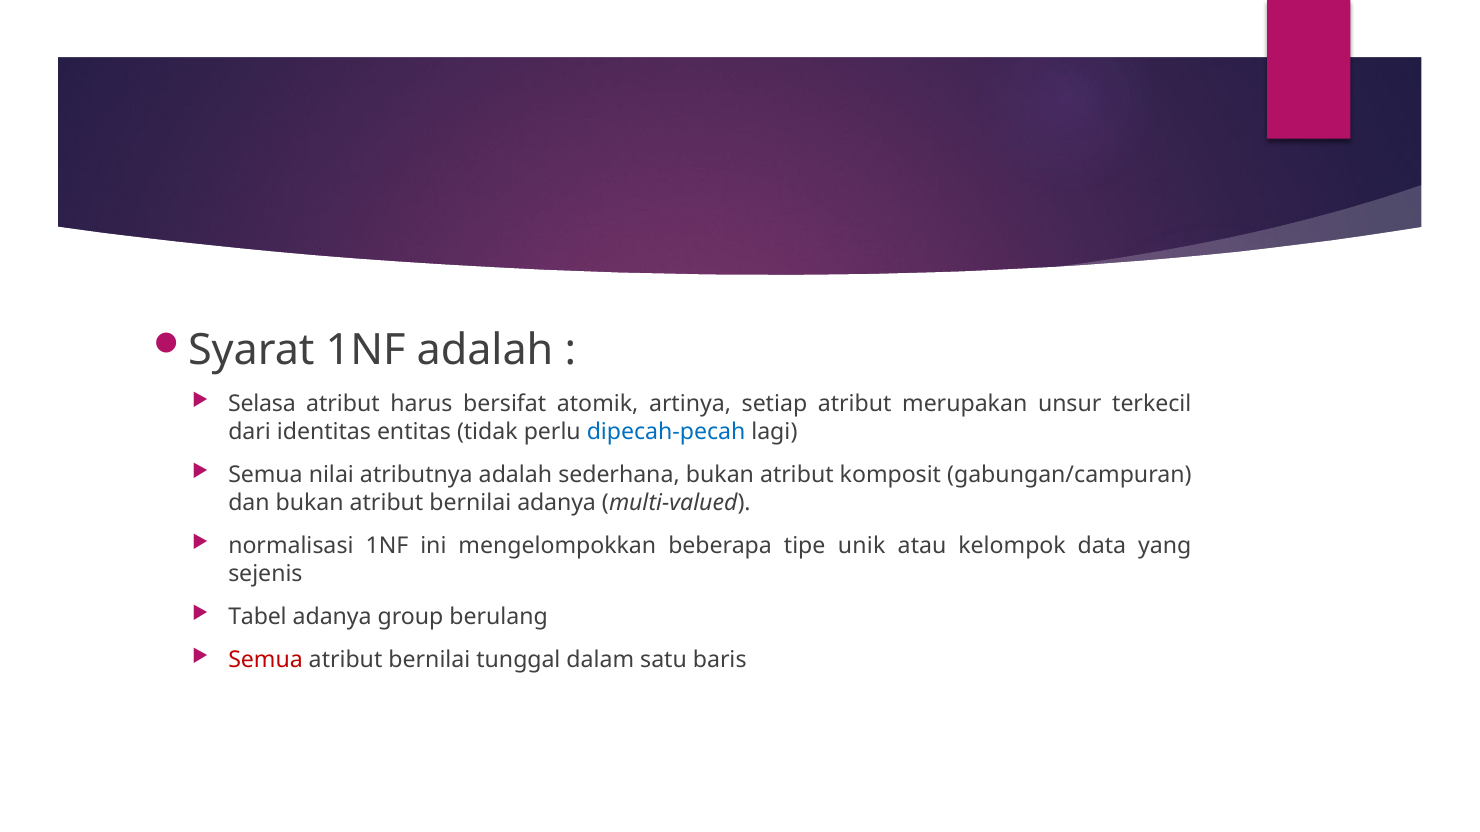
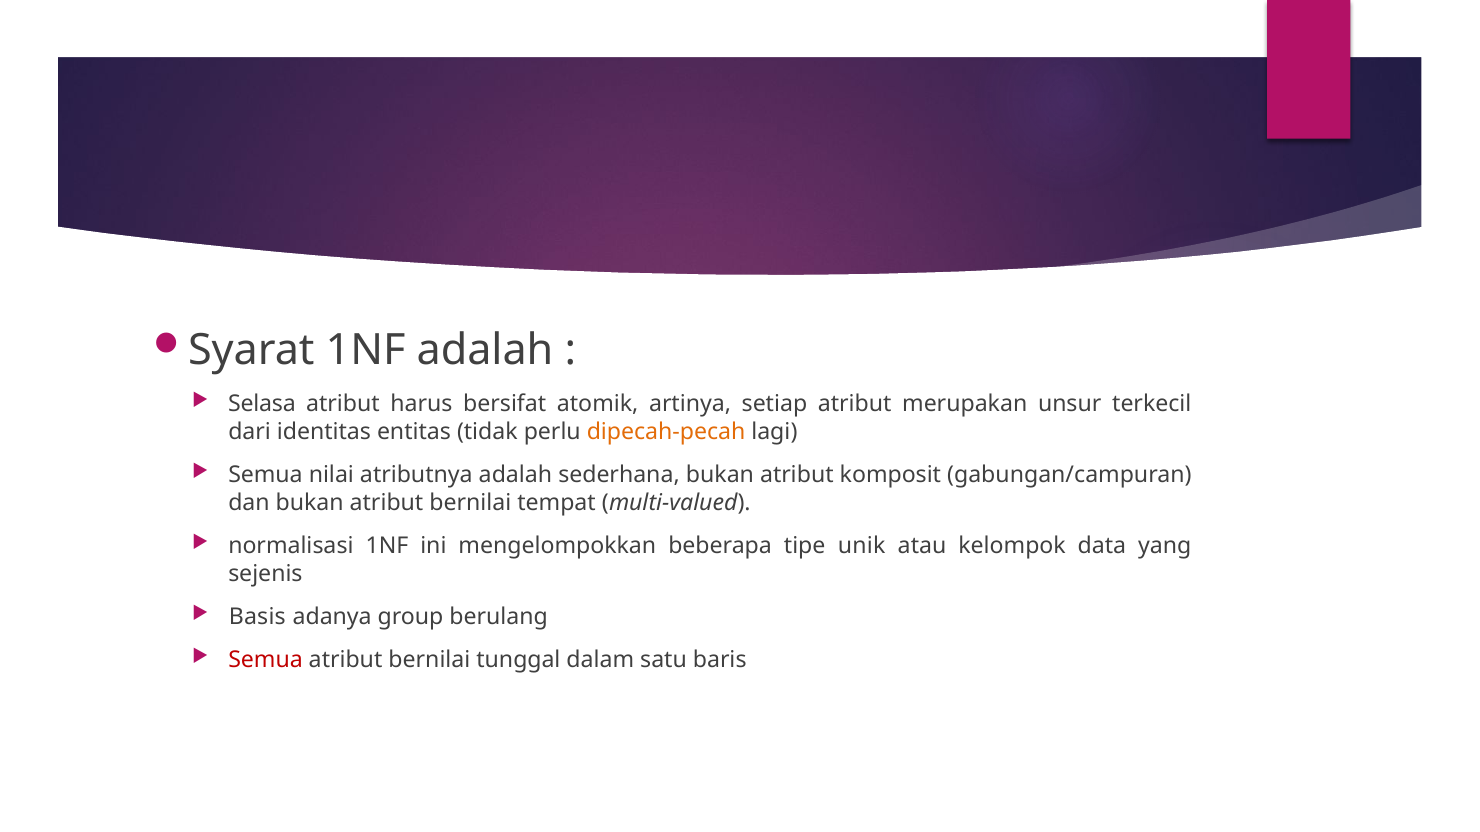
dipecah-pecah colour: blue -> orange (666, 432)
bernilai adanya: adanya -> tempat (557, 503)
Tabel: Tabel -> Basis (257, 617)
